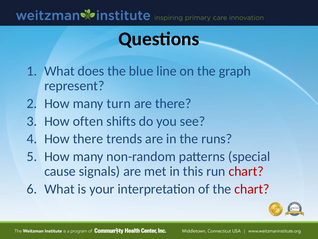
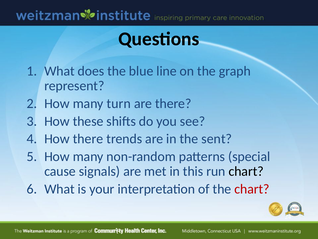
often: often -> these (88, 121)
runs: runs -> sent (217, 139)
chart colour: red -> black (246, 171)
